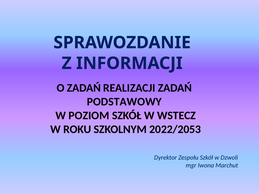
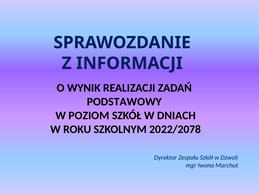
O ZADAŃ: ZADAŃ -> WYNIK (84, 88)
WSTECZ: WSTECZ -> DNIACH (176, 116)
2022/2053: 2022/2053 -> 2022/2078 (175, 129)
